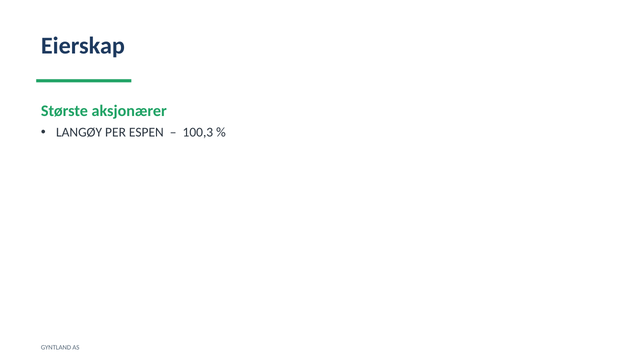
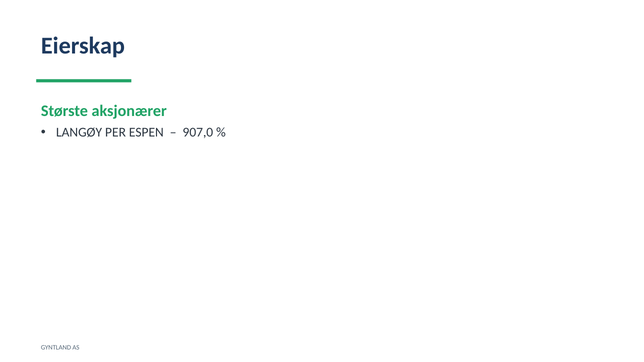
100,3: 100,3 -> 907,0 (198, 132)
